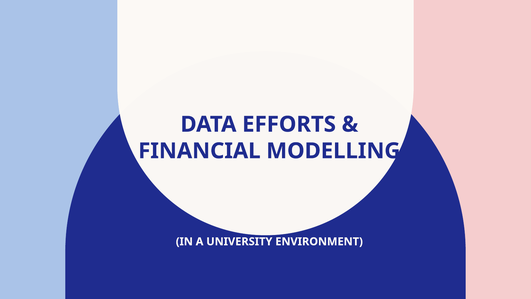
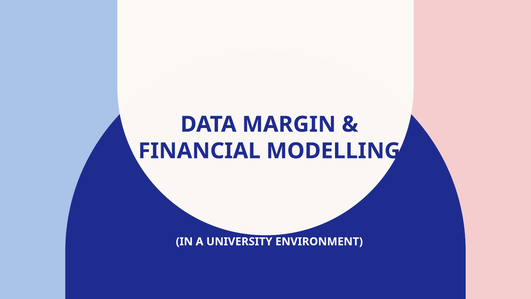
EFFORTS: EFFORTS -> MARGIN (289, 124)
